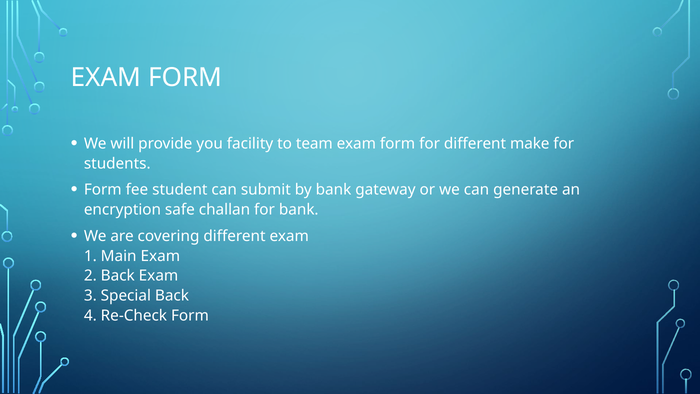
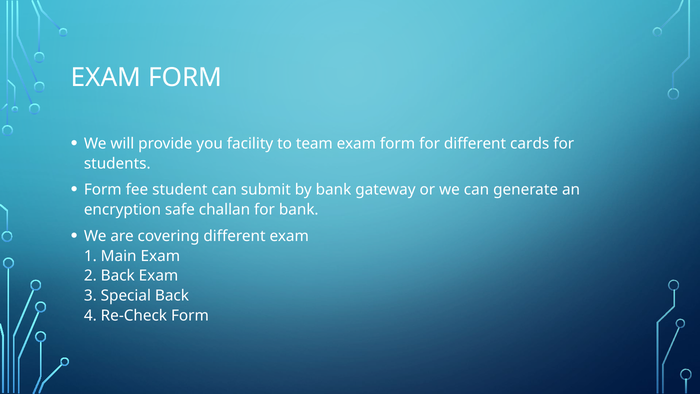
make: make -> cards (530, 144)
